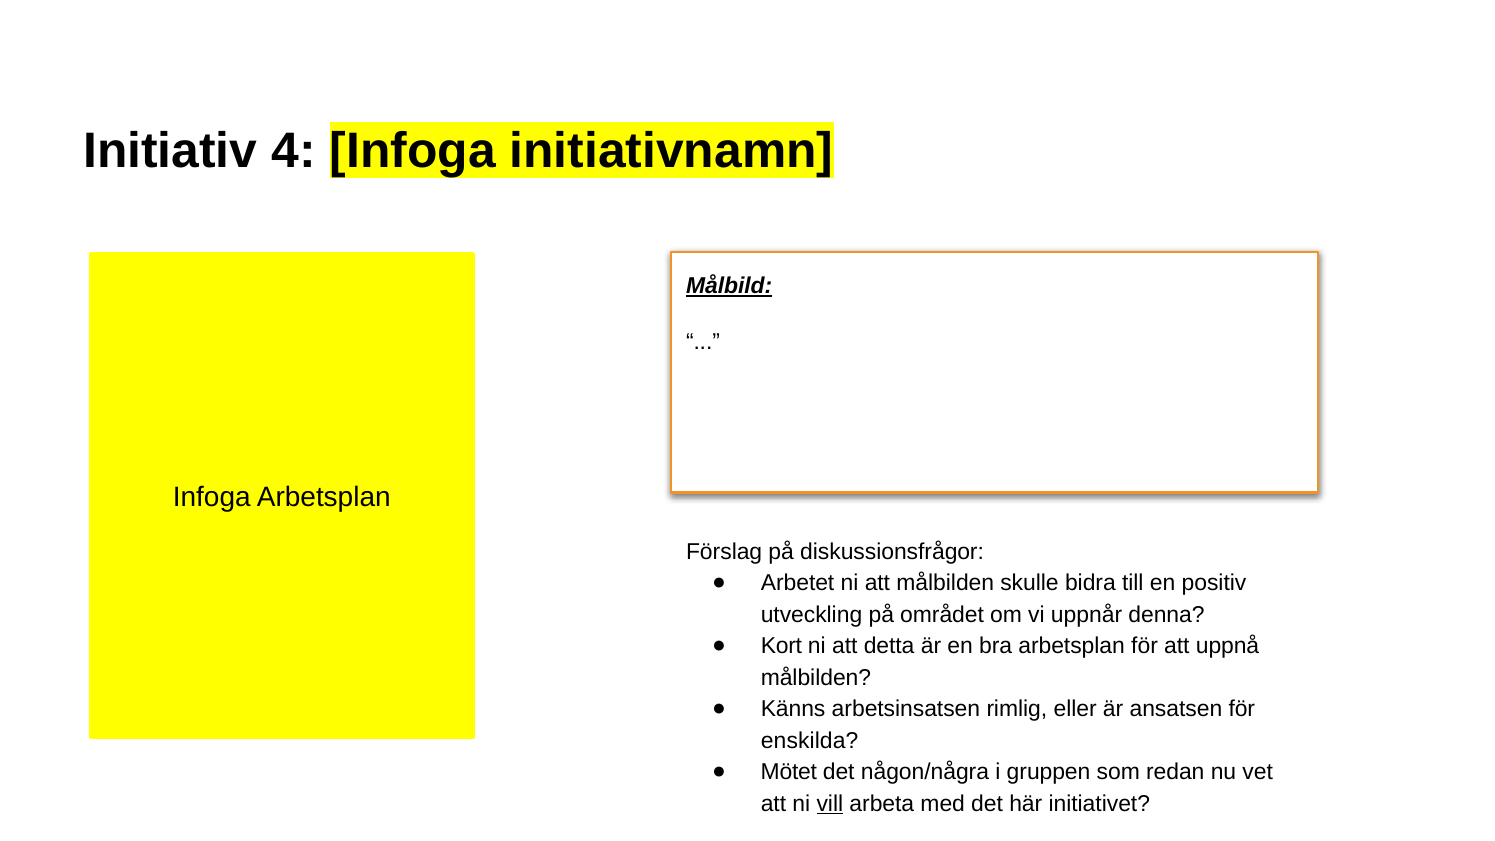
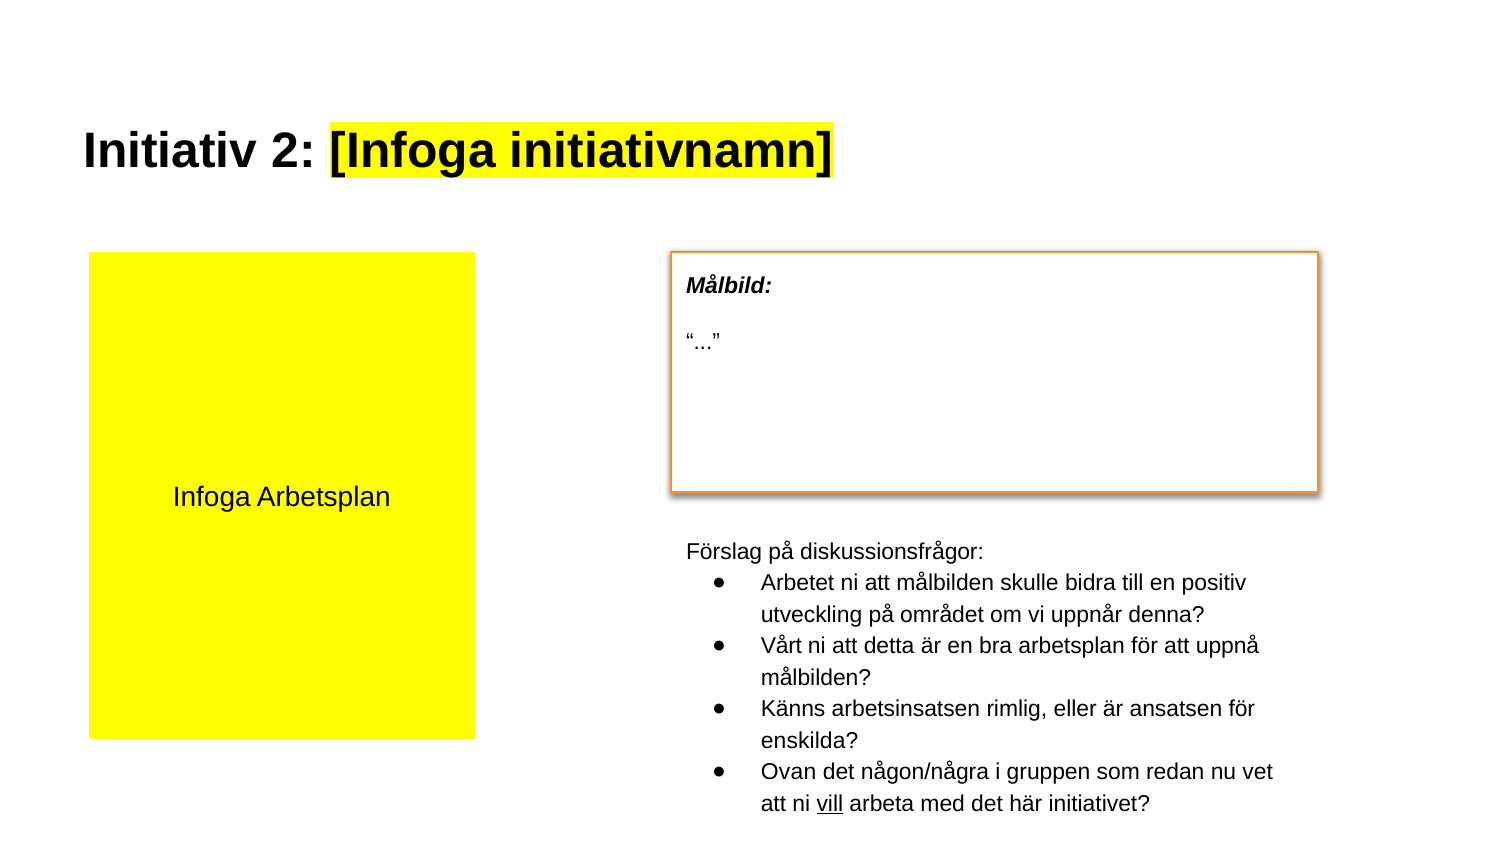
4: 4 -> 2 (293, 151)
Målbild underline: present -> none (729, 286)
Kort: Kort -> Vårt (781, 646)
Mötet: Mötet -> Ovan (789, 772)
